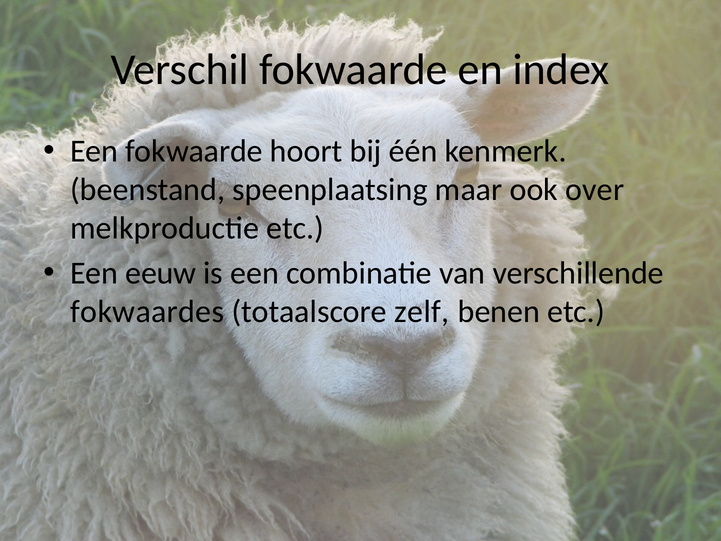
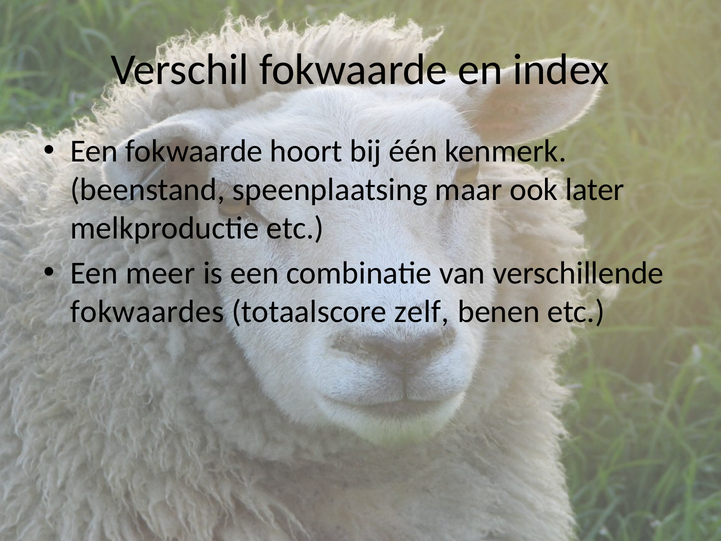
over: over -> later (595, 190)
eeuw: eeuw -> meer (160, 273)
